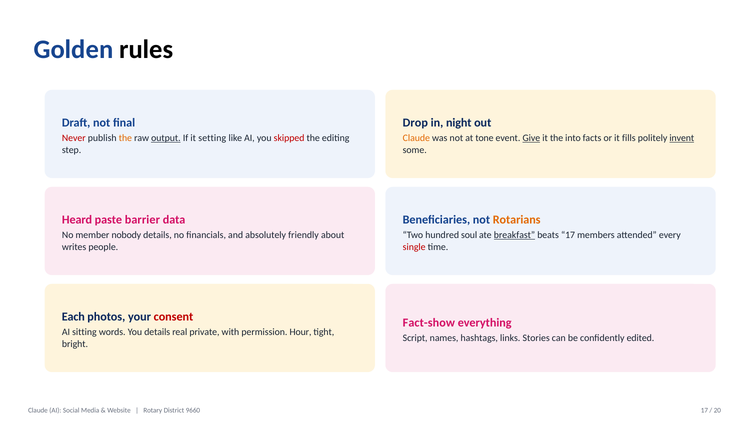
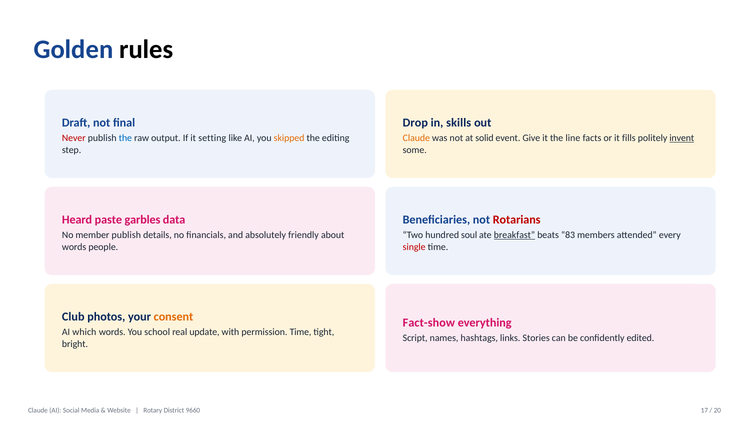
night: night -> skills (459, 123)
the colour: orange -> blue (125, 138)
output underline: present -> none (166, 138)
skipped colour: red -> orange (289, 138)
tone: tone -> solid (484, 138)
Give underline: present -> none (531, 138)
into: into -> line (573, 138)
barrier: barrier -> garbles (142, 219)
Rotarians colour: orange -> red (517, 219)
member nobody: nobody -> publish (126, 235)
beats 17: 17 -> 83 (568, 235)
writes: writes -> words (74, 246)
Each: Each -> Club (73, 316)
consent colour: red -> orange (173, 316)
sitting: sitting -> which (84, 332)
You details: details -> school (157, 332)
private: private -> update (204, 332)
permission Hour: Hour -> Time (301, 332)
